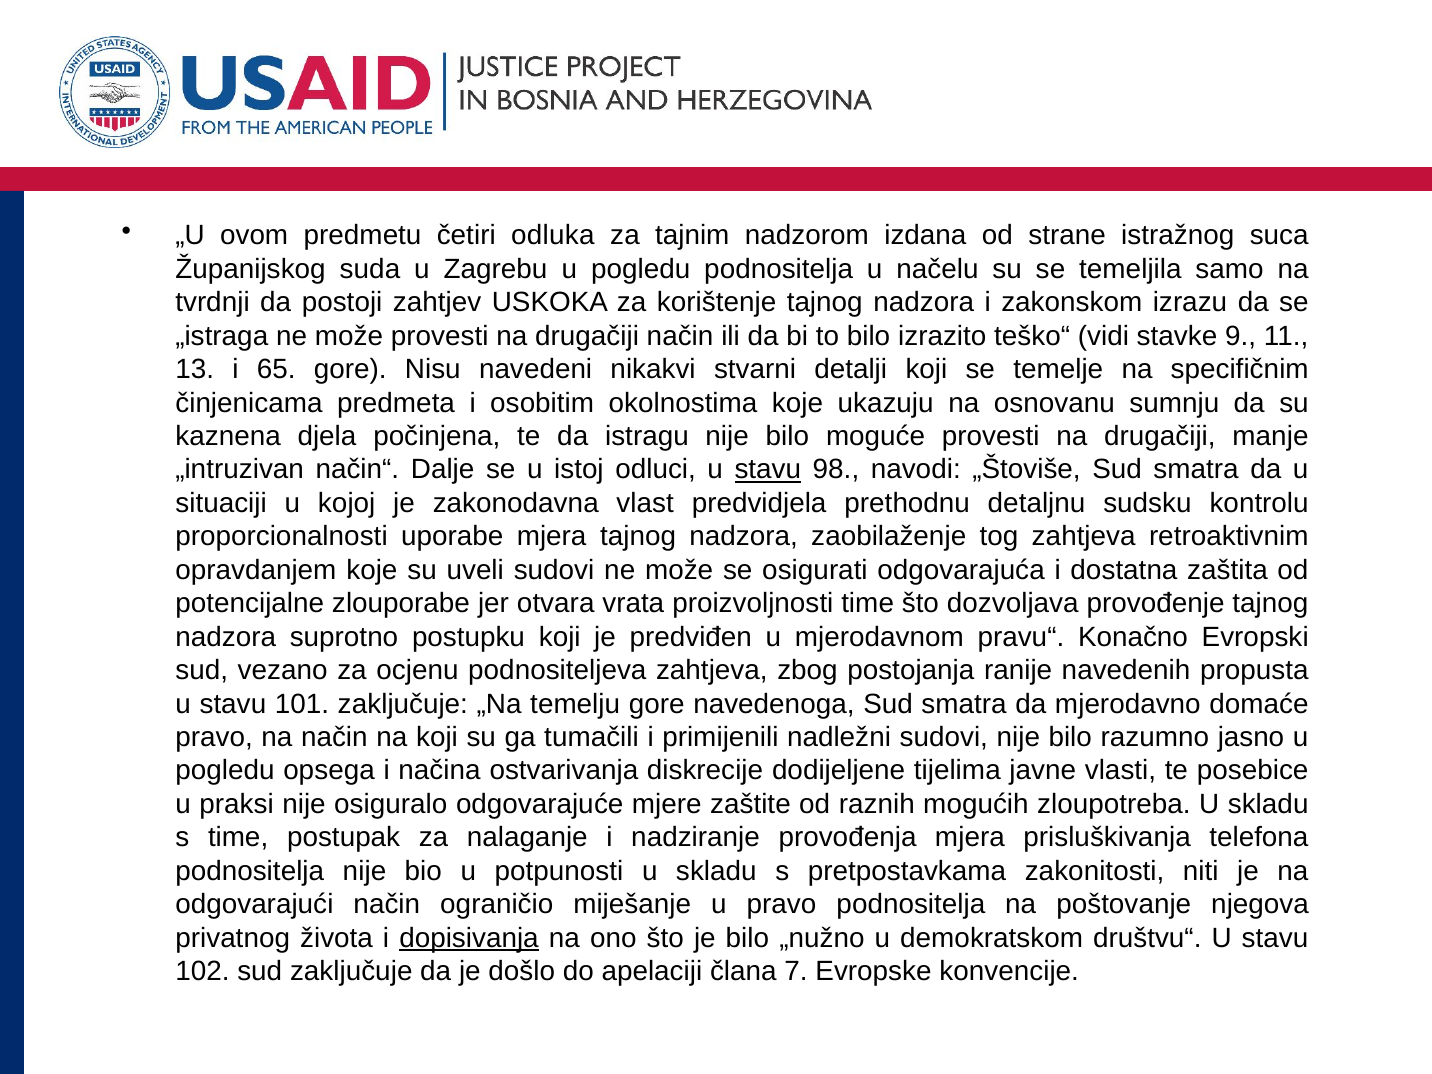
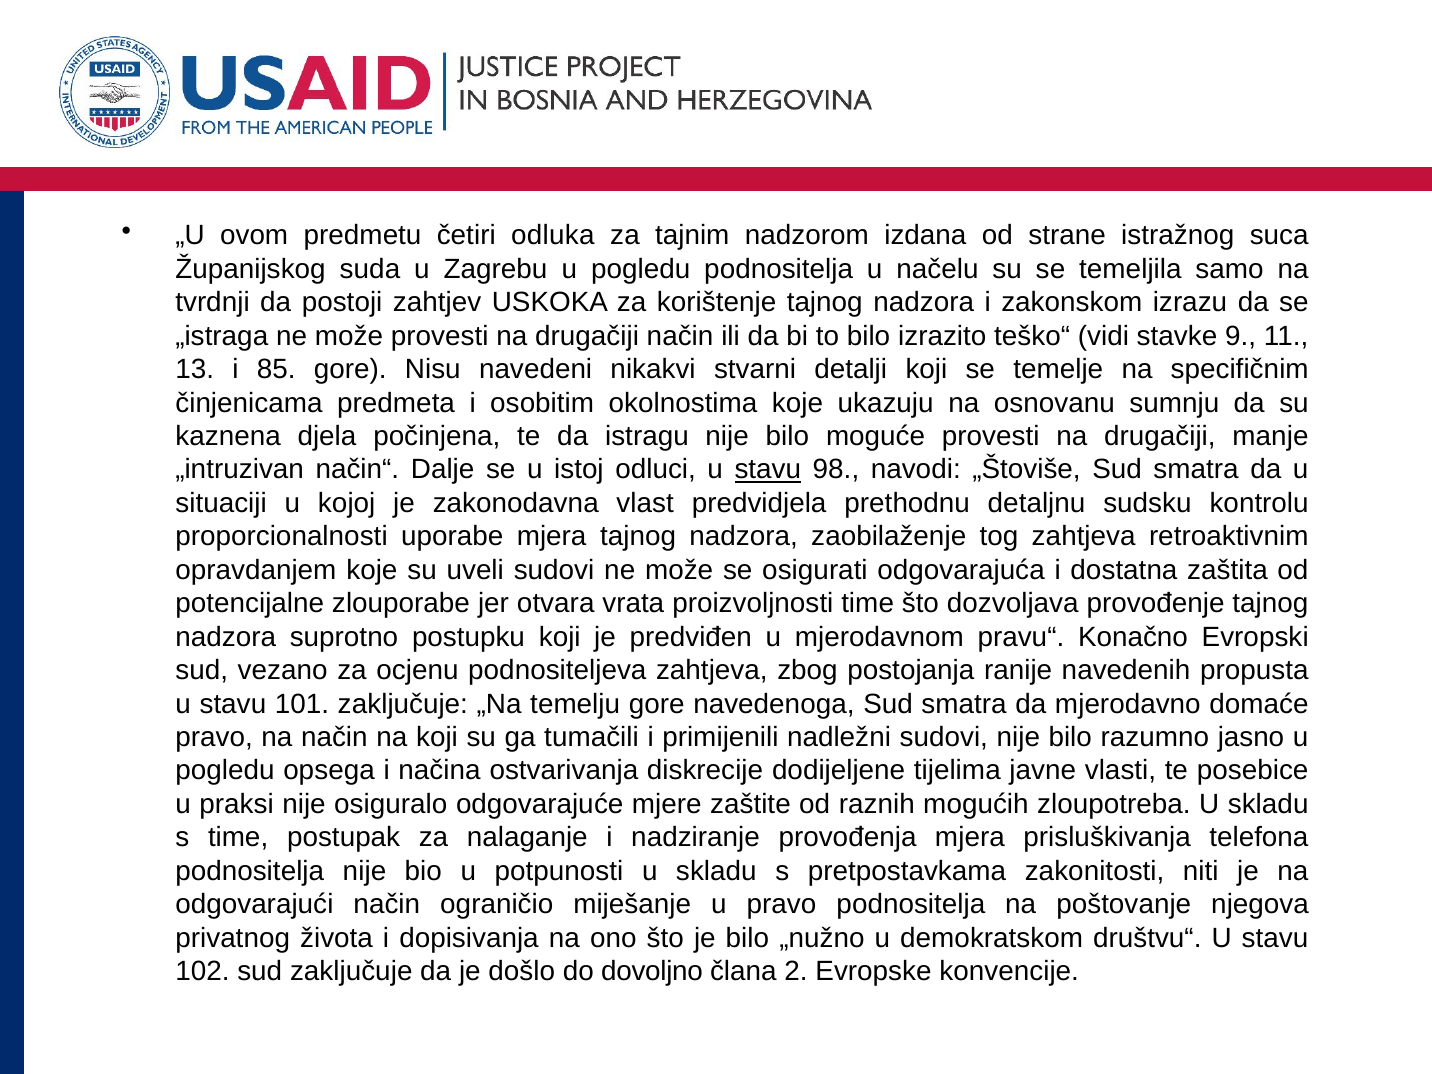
65: 65 -> 85 (276, 369)
dopisivanja underline: present -> none (469, 938)
apelaciji: apelaciji -> dovoljno (652, 971)
7: 7 -> 2 (796, 971)
